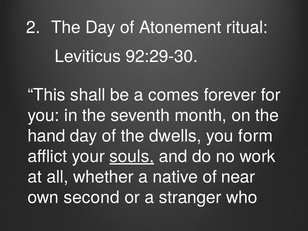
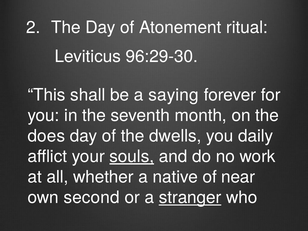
92:29-30: 92:29-30 -> 96:29-30 (162, 56)
comes: comes -> saying (174, 95)
hand: hand -> does (46, 136)
form: form -> daily (256, 136)
stranger underline: none -> present (190, 198)
